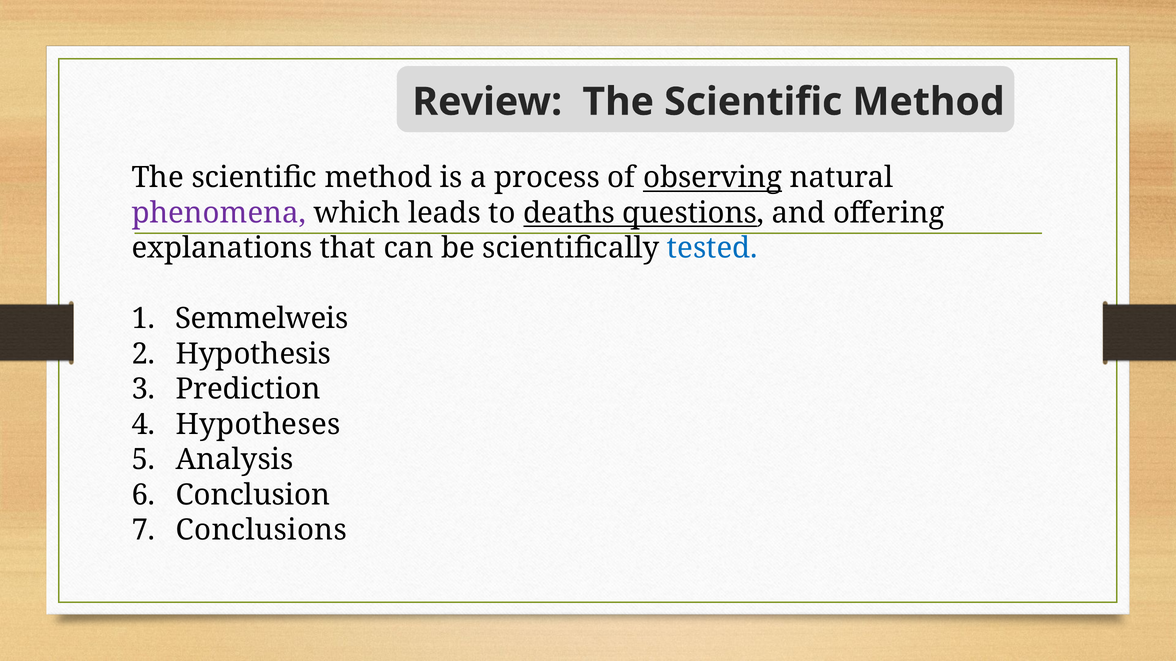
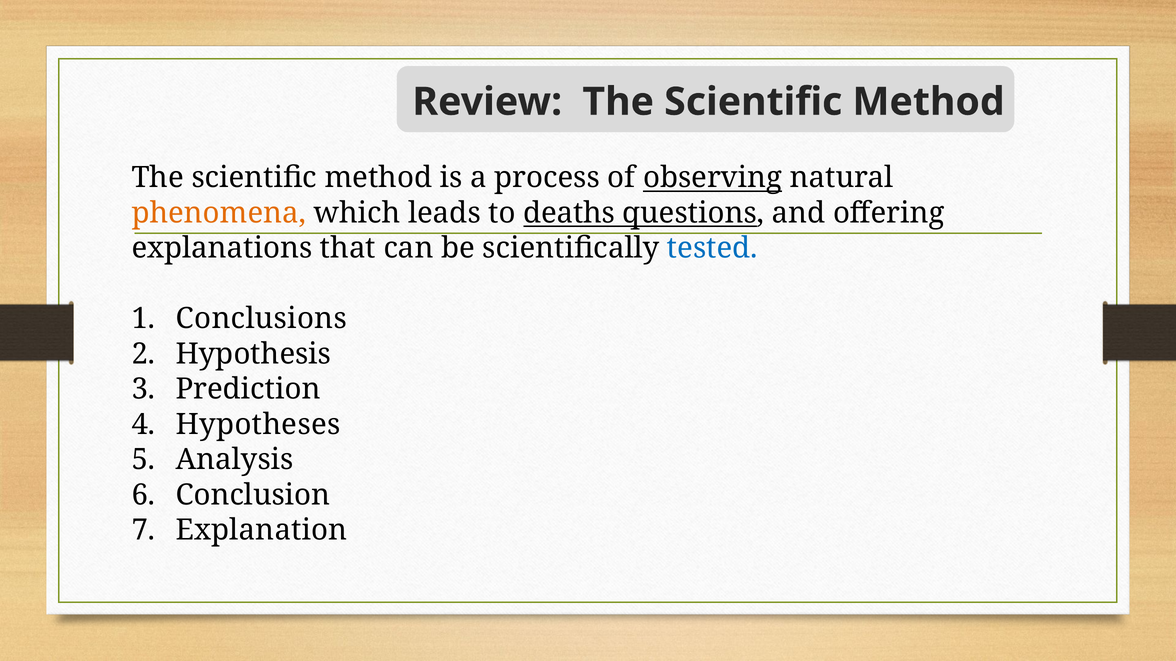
phenomena colour: purple -> orange (219, 213)
Semmelweis: Semmelweis -> Conclusions (261, 319)
Conclusions: Conclusions -> Explanation (261, 531)
